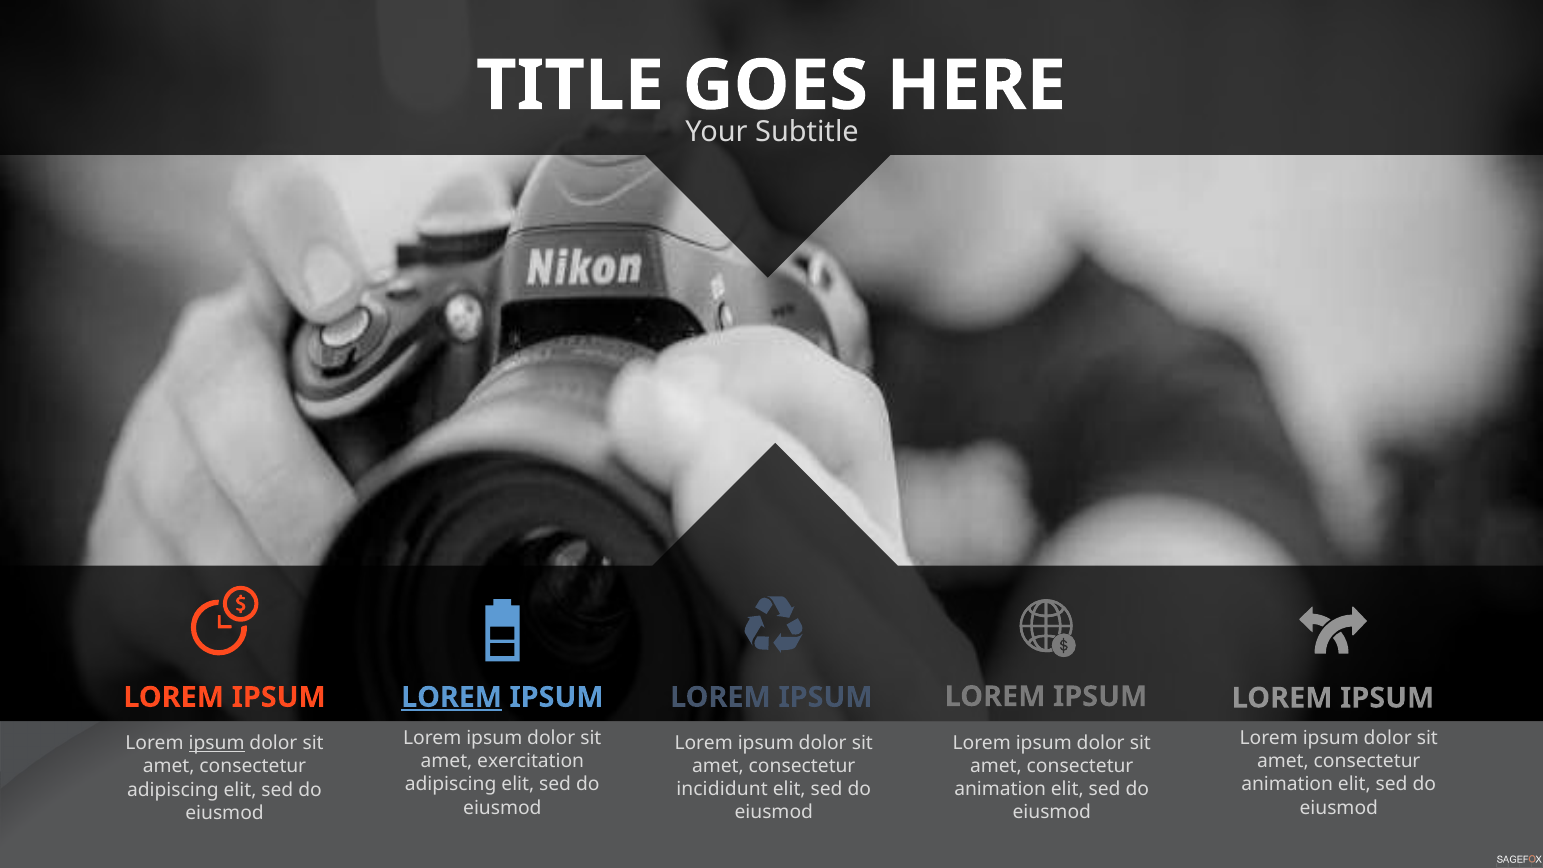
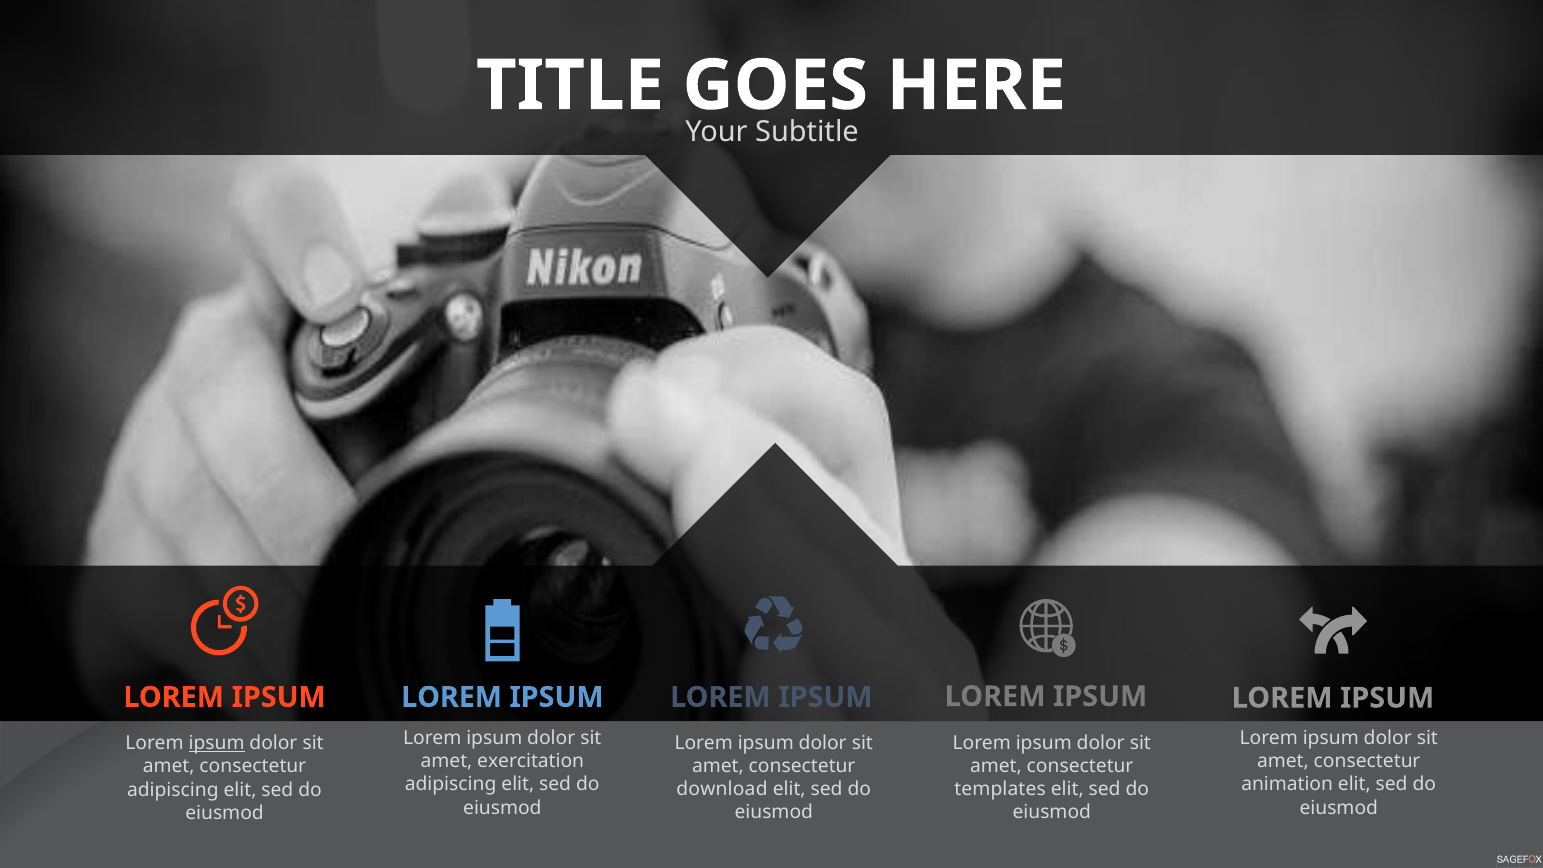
LOREM underline: present -> none (452, 697)
incididunt: incididunt -> download (722, 789)
animation: animation -> templates (1000, 789)
